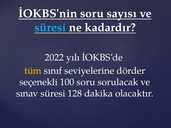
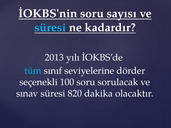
2022: 2022 -> 2013 (54, 58)
tüm colour: yellow -> light blue (33, 71)
128: 128 -> 820 (75, 94)
